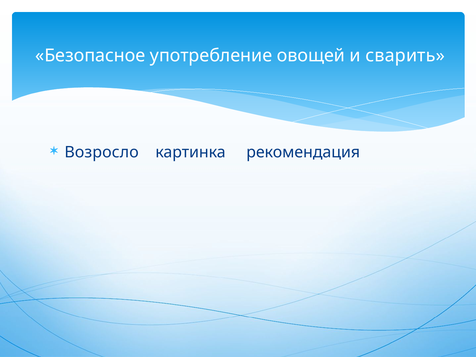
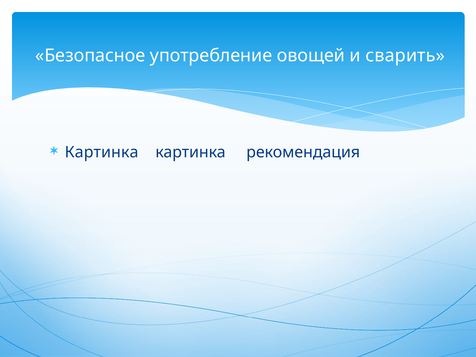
Возросло: Возросло -> Картинка (102, 152)
